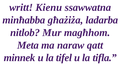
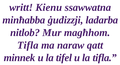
għażiża: għażiża -> ġudizzji (65, 20)
Meta: Meta -> Tifla (28, 45)
